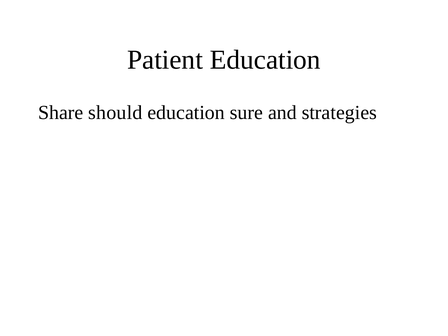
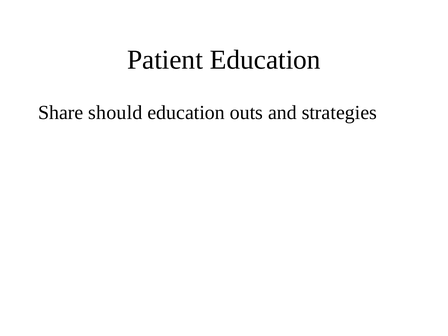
sure: sure -> outs (246, 113)
